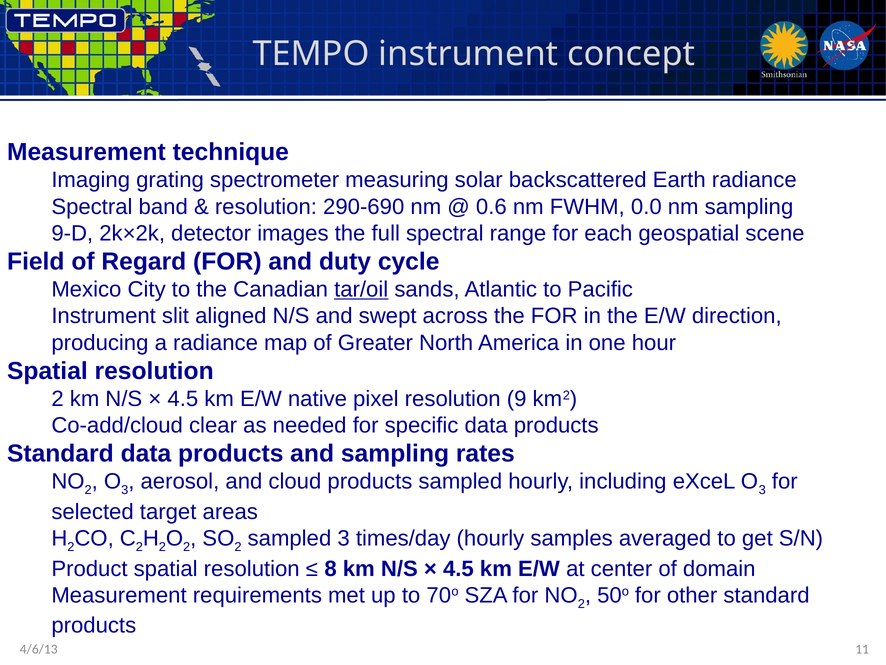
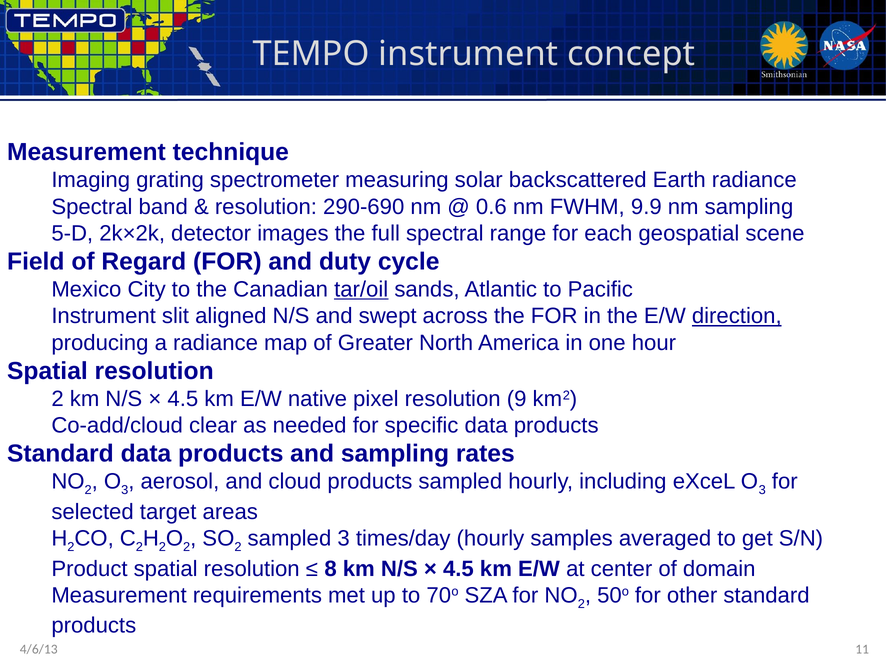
0.0: 0.0 -> 9.9 (646, 207)
9-D: 9-D -> 5-D (72, 233)
direction underline: none -> present (737, 316)
